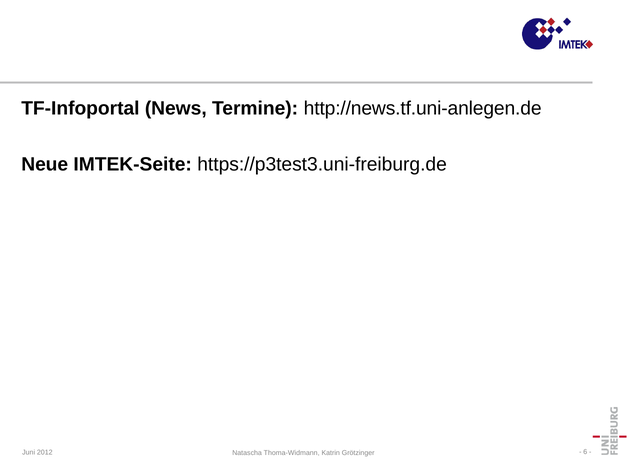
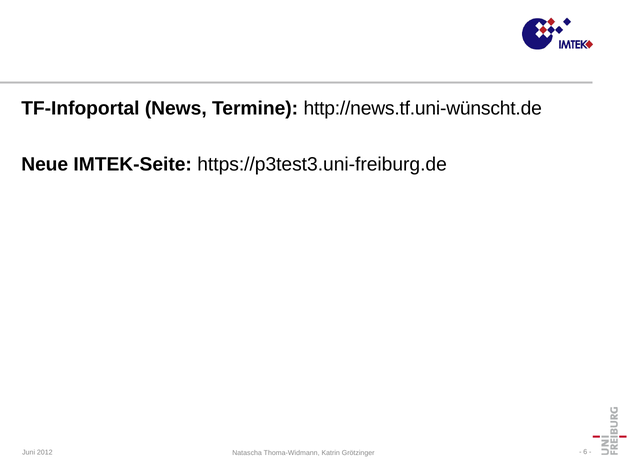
http://news.tf.uni-anlegen.de: http://news.tf.uni-anlegen.de -> http://news.tf.uni-wünscht.de (423, 108)
